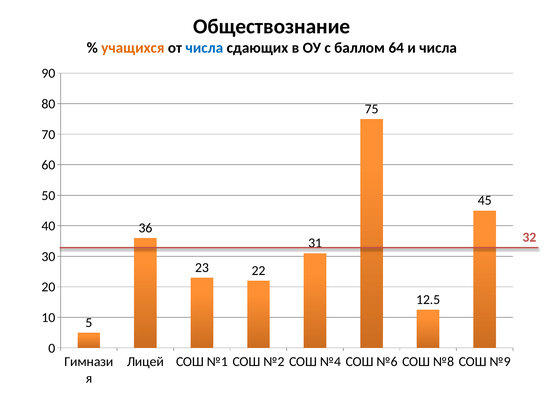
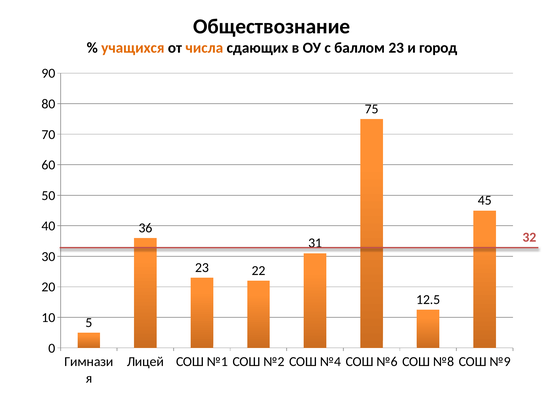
числа colour: blue -> orange (204, 48)
баллом 64: 64 -> 23 (396, 48)
и числа: числа -> город (438, 48)
